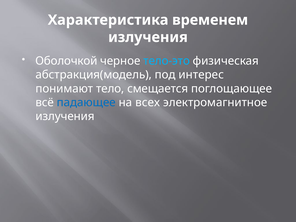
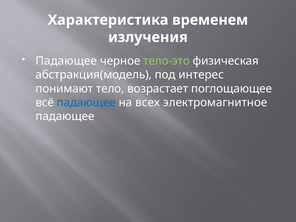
Оболочкой: Оболочкой -> Падающее (66, 61)
тело-это colour: light blue -> light green (167, 61)
смещается: смещается -> возрастает (158, 89)
излучения: излучения -> падающее (65, 116)
